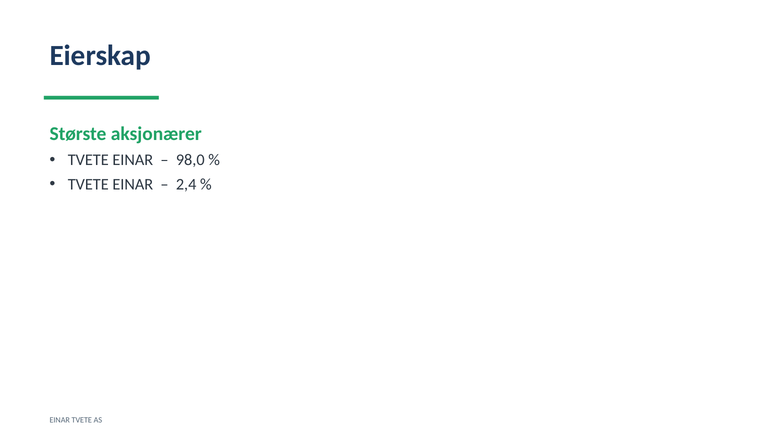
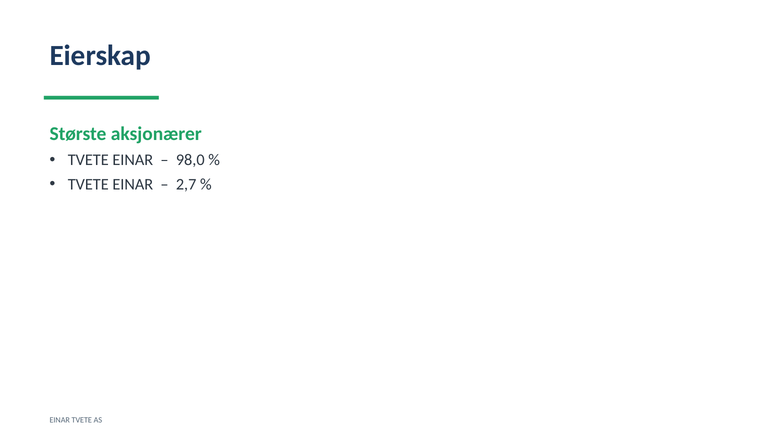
2,4: 2,4 -> 2,7 (186, 185)
